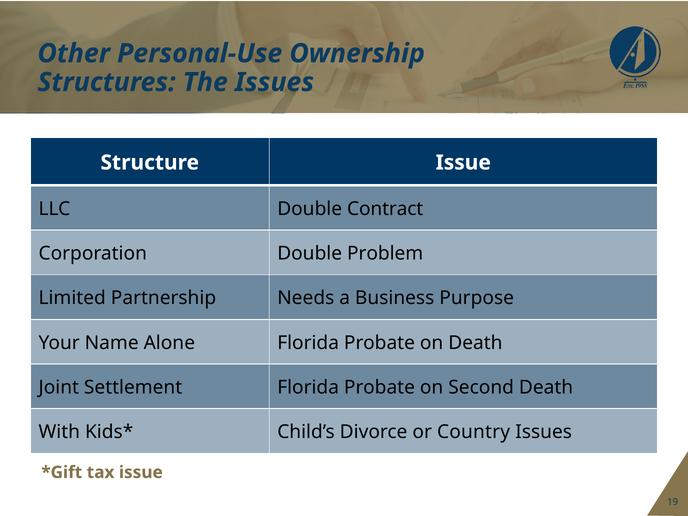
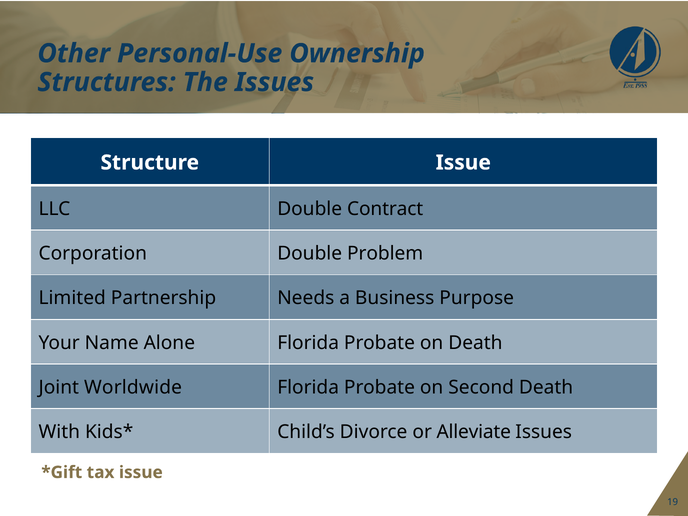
Settlement: Settlement -> Worldwide (133, 387)
Country: Country -> Alleviate (474, 432)
